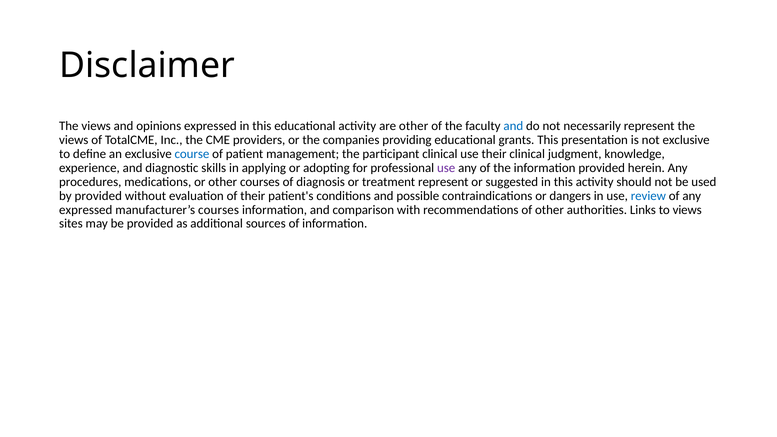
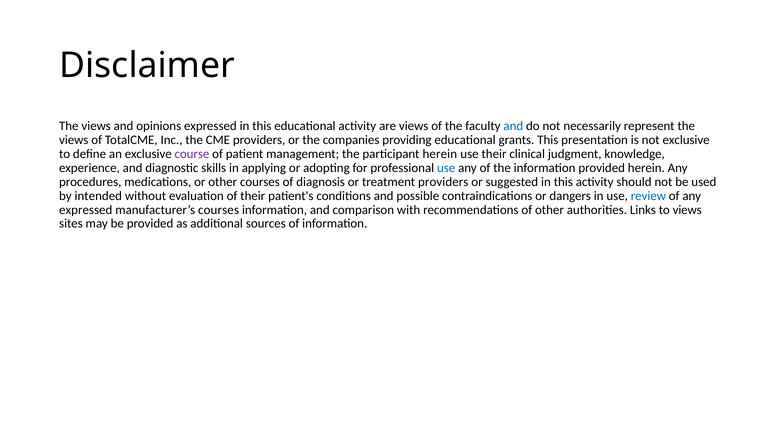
are other: other -> views (414, 126)
course colour: blue -> purple (192, 154)
participant clinical: clinical -> herein (440, 154)
use colour: purple -> blue (446, 168)
treatment represent: represent -> providers (443, 182)
by provided: provided -> intended (98, 196)
